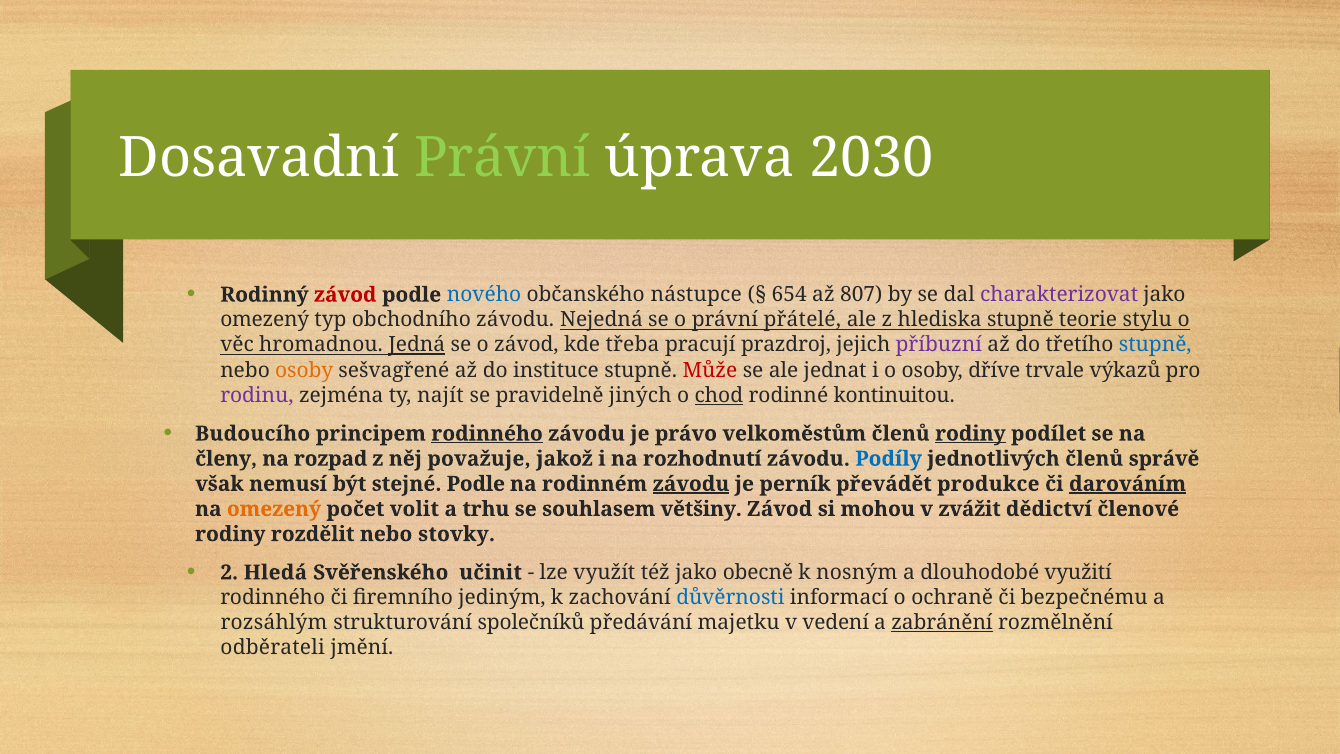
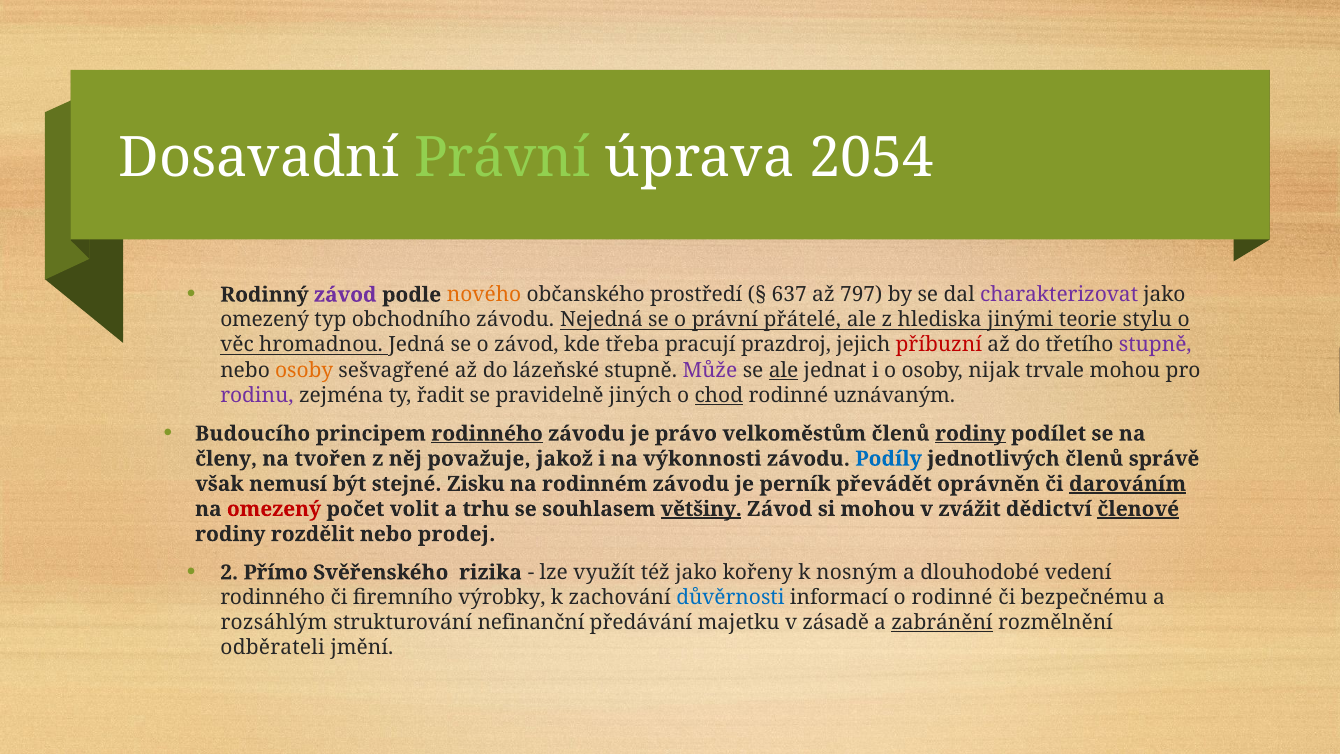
2030: 2030 -> 2054 (871, 158)
závod colour: red -> purple (345, 295)
nového colour: blue -> orange (484, 295)
nástupce: nástupce -> prostředí (696, 295)
654: 654 -> 637 (789, 295)
807: 807 -> 797 (861, 295)
hlediska stupně: stupně -> jinými (1020, 320)
Jedná underline: present -> none (417, 345)
příbuzní colour: purple -> red (939, 345)
stupně colour: blue -> purple (1155, 345)
instituce: instituce -> lázeňské (556, 370)
Může colour: red -> purple (710, 370)
ale underline: none -> present (784, 370)
dříve: dříve -> nijak (994, 370)
trvale výkazů: výkazů -> mohou (1125, 370)
najít: najít -> řadit (441, 395)
kontinuitou: kontinuitou -> uznávaným (894, 395)
rozpad: rozpad -> tvořen (330, 459)
rozhodnutí: rozhodnutí -> výkonnosti (702, 459)
stejné Podle: Podle -> Zisku (476, 484)
závodu underline: present -> none (691, 484)
produkce: produkce -> oprávněn (988, 484)
omezený colour: orange -> red (274, 509)
většiny underline: none -> present (701, 509)
členové underline: none -> present (1138, 509)
stovky: stovky -> prodej (457, 534)
Hledá: Hledá -> Přímo (276, 572)
učinit: učinit -> rizika (491, 572)
obecně: obecně -> kořeny (758, 572)
využití: využití -> vedení (1078, 572)
jediným: jediným -> výrobky (502, 597)
o ochraně: ochraně -> rodinné (952, 597)
společníků: společníků -> nefinanční (531, 623)
vedení: vedení -> zásadě (836, 623)
